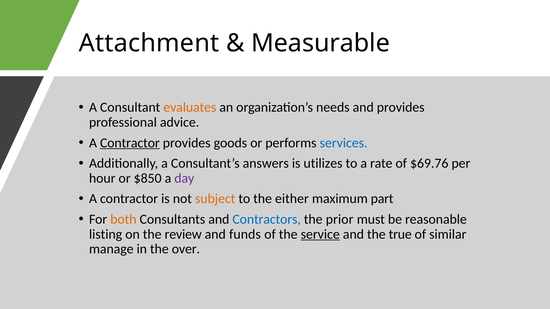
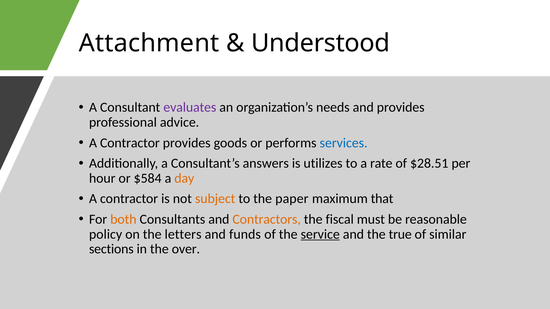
Measurable: Measurable -> Understood (321, 43)
evaluates colour: orange -> purple (190, 108)
Contractor underline: present -> none (130, 143)
$69.76: $69.76 -> $28.51 (429, 164)
$850: $850 -> $584 (148, 178)
day colour: purple -> orange (184, 178)
either: either -> paper (292, 199)
part: part -> that (382, 199)
Contractors colour: blue -> orange (267, 220)
prior: prior -> fiscal (340, 220)
listing: listing -> policy (106, 234)
review: review -> letters (183, 234)
manage: manage -> sections (111, 249)
